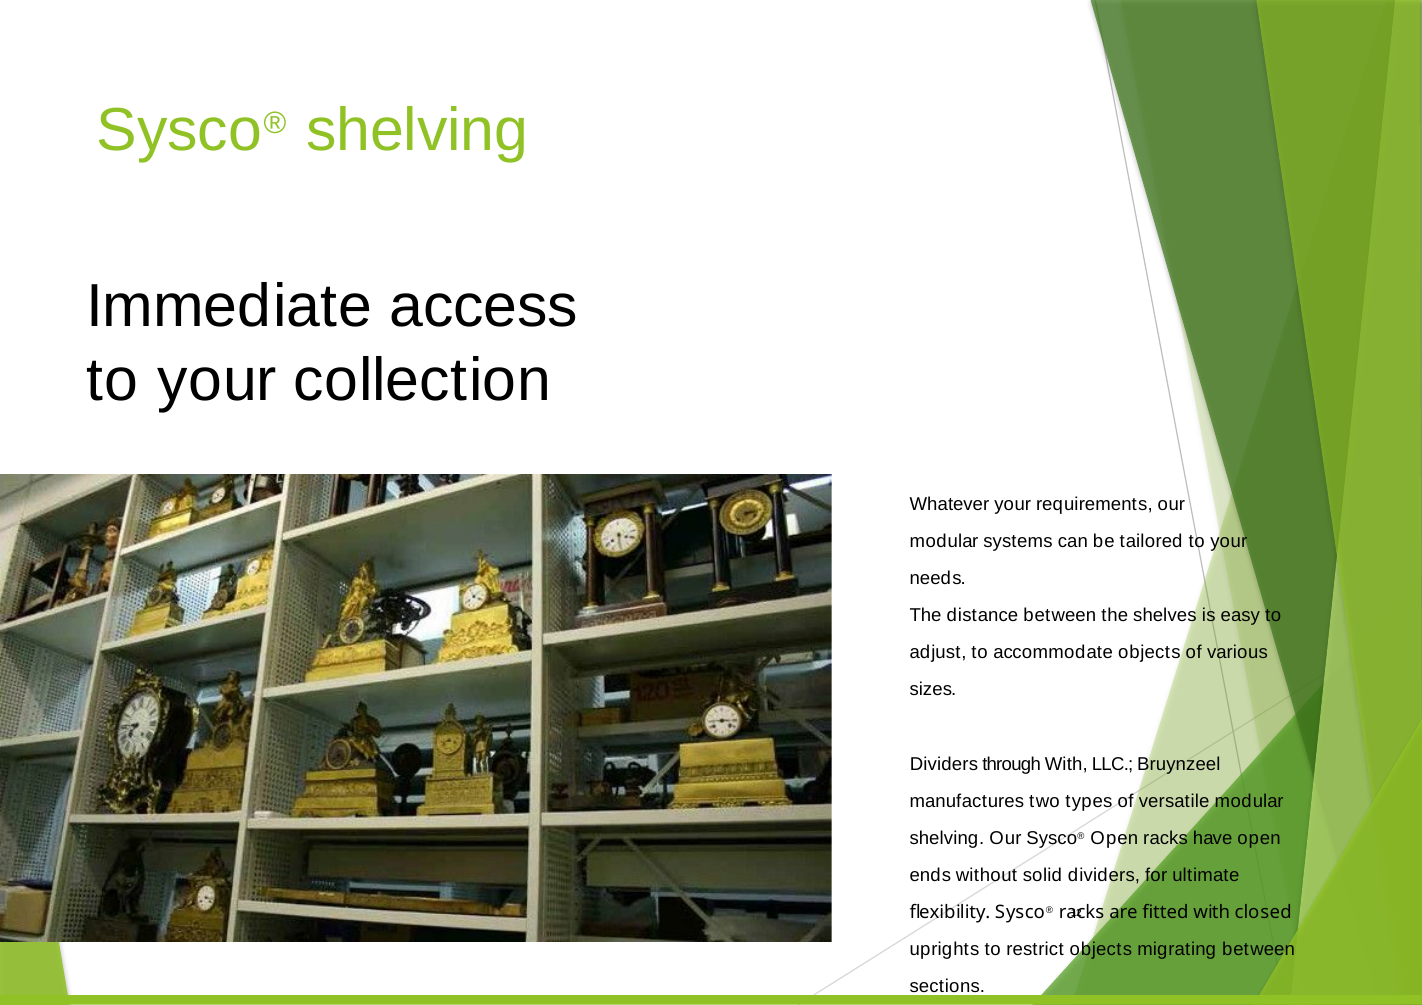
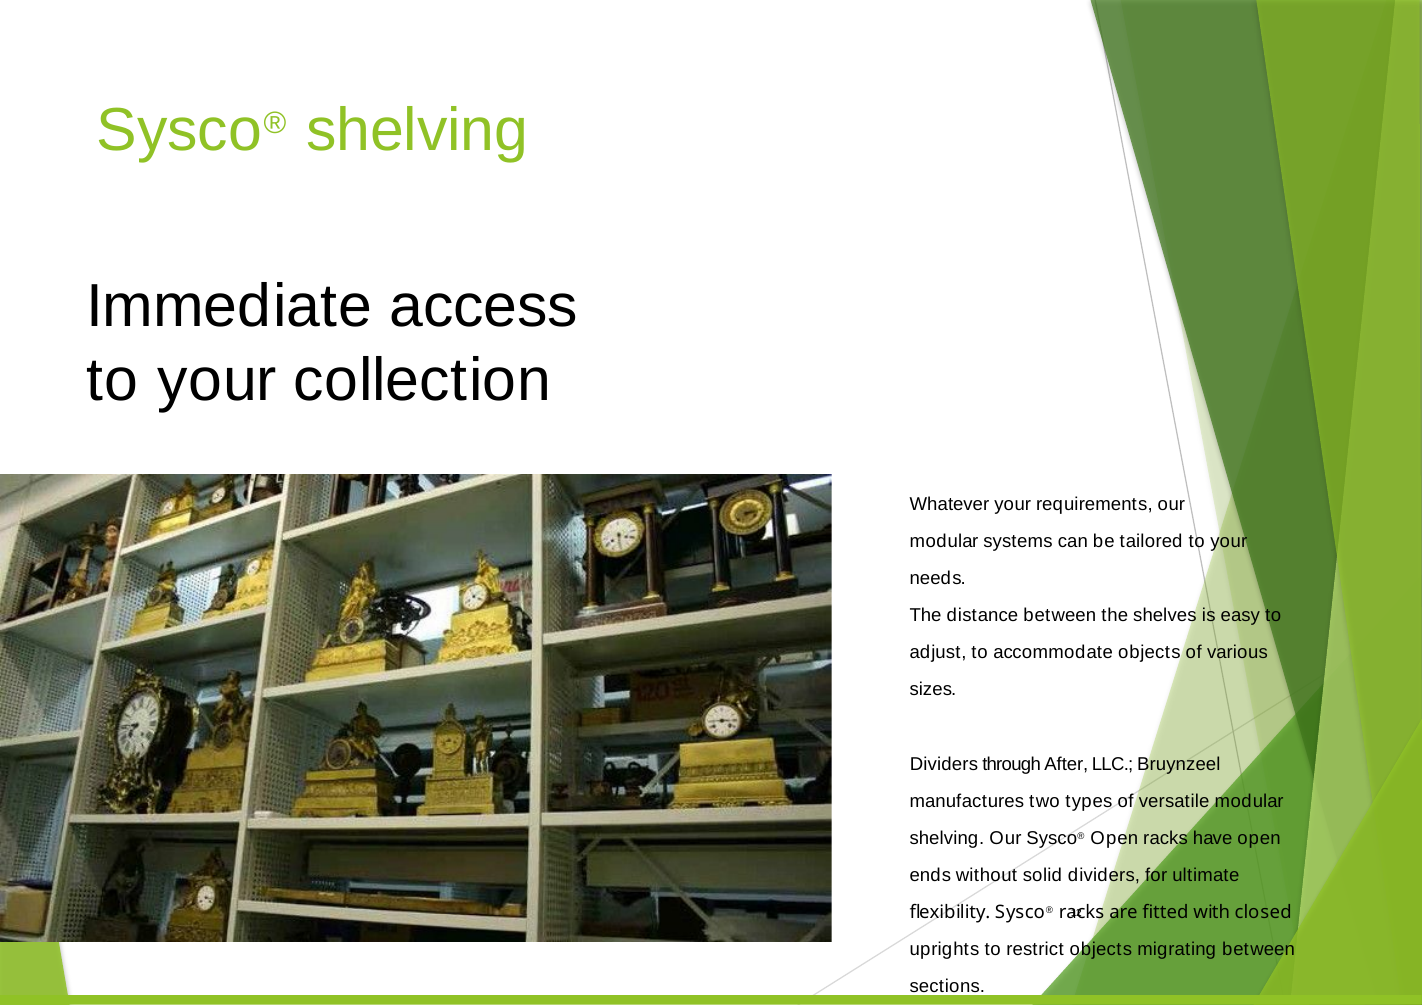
through With: With -> After (1066, 765)
